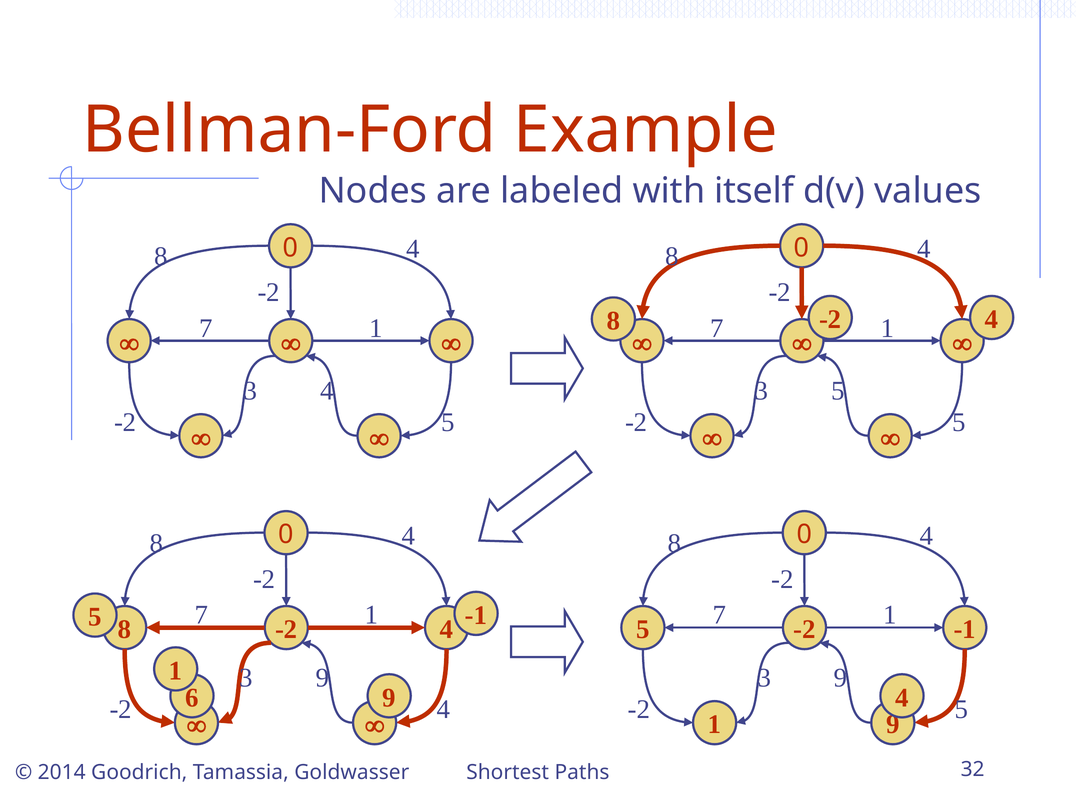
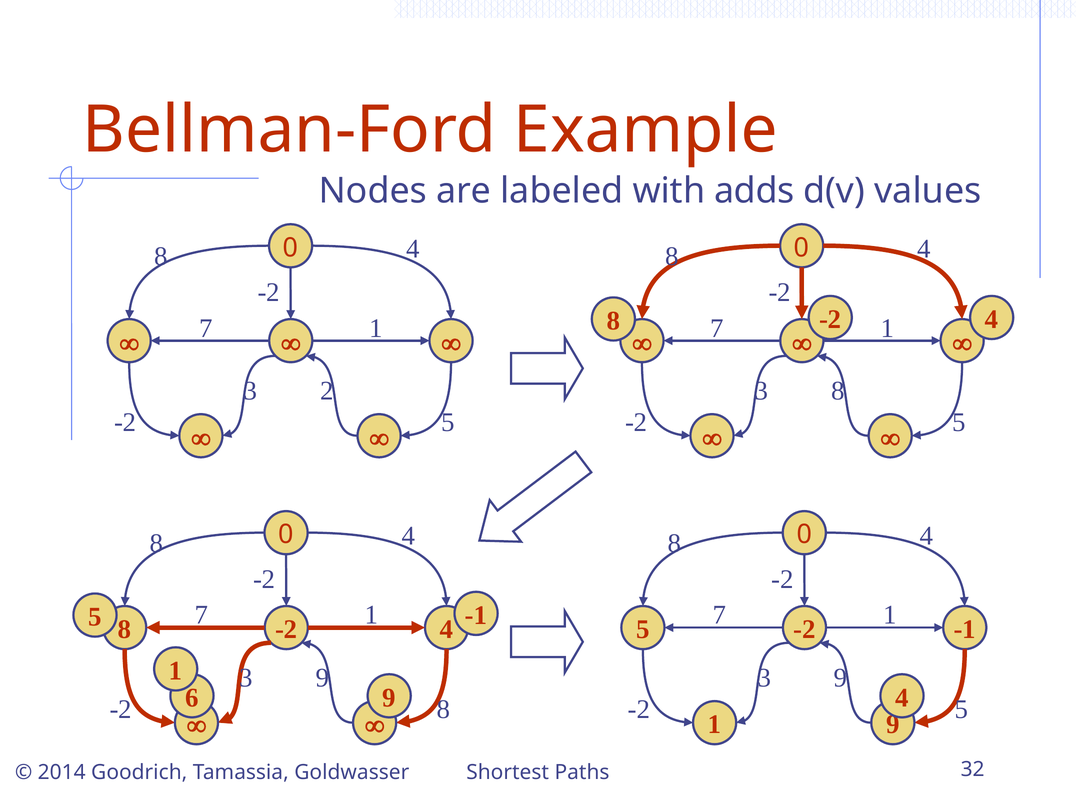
itself: itself -> adds (754, 191)
3 4: 4 -> 2 (327, 391)
3 5: 5 -> 8 (838, 391)
4: 4 -> 8 (443, 709)
